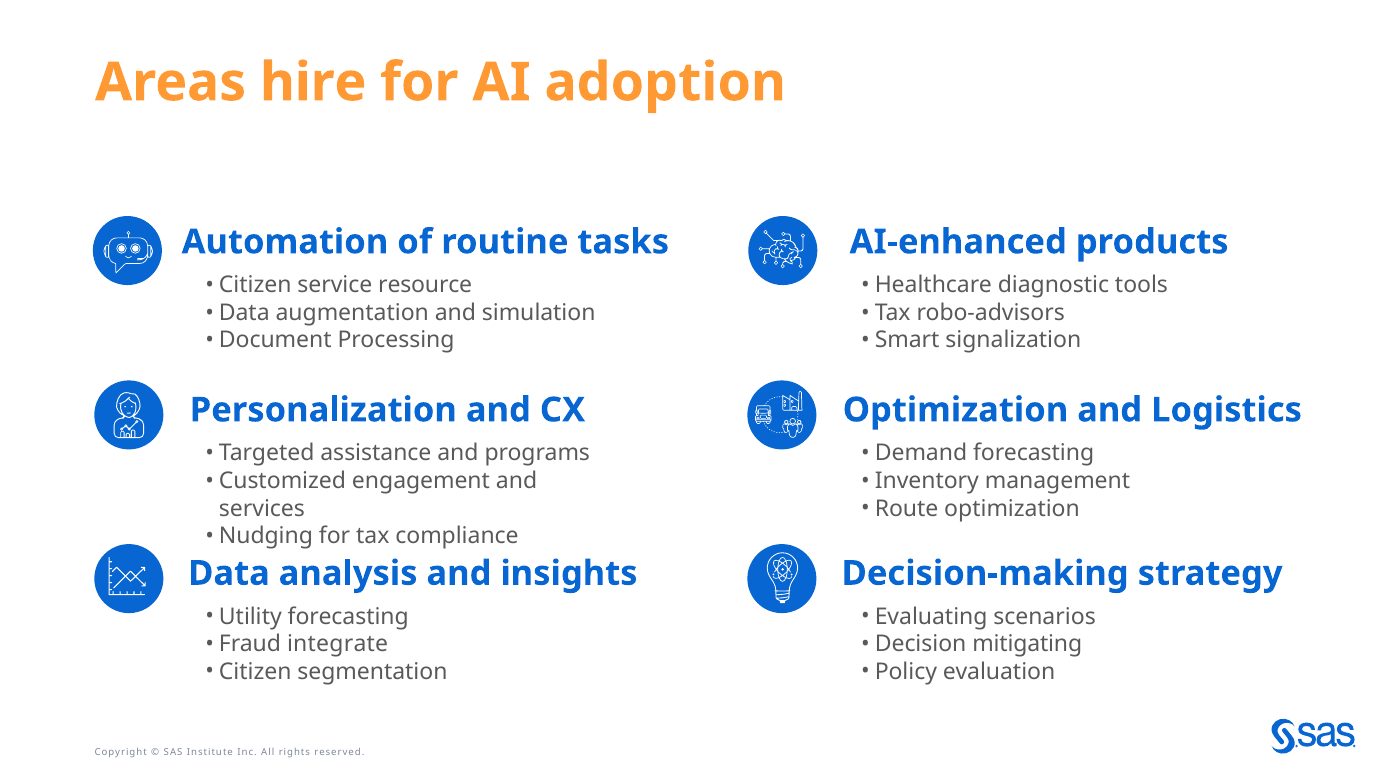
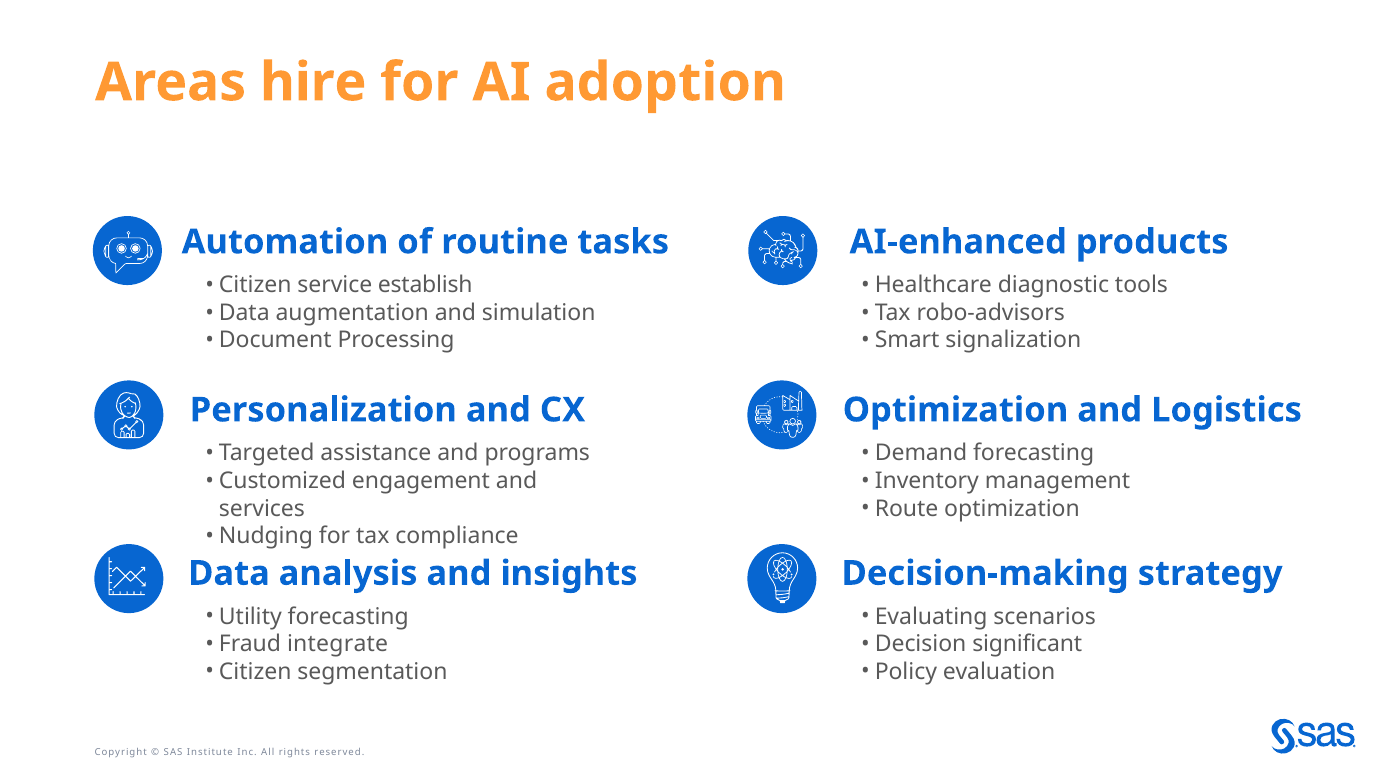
resource: resource -> establish (425, 285)
mitigating: mitigating -> significant (1027, 644)
